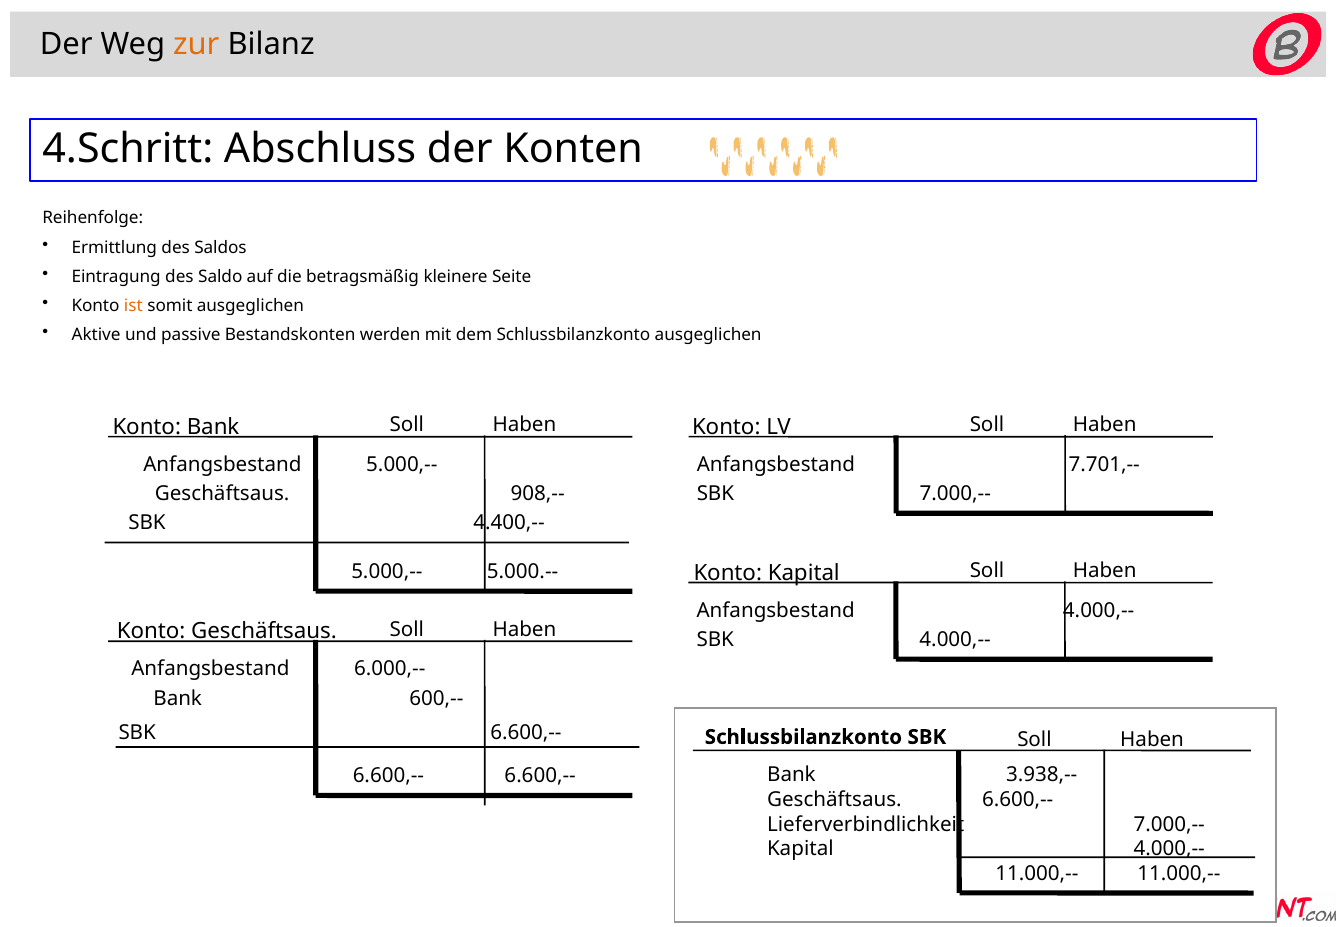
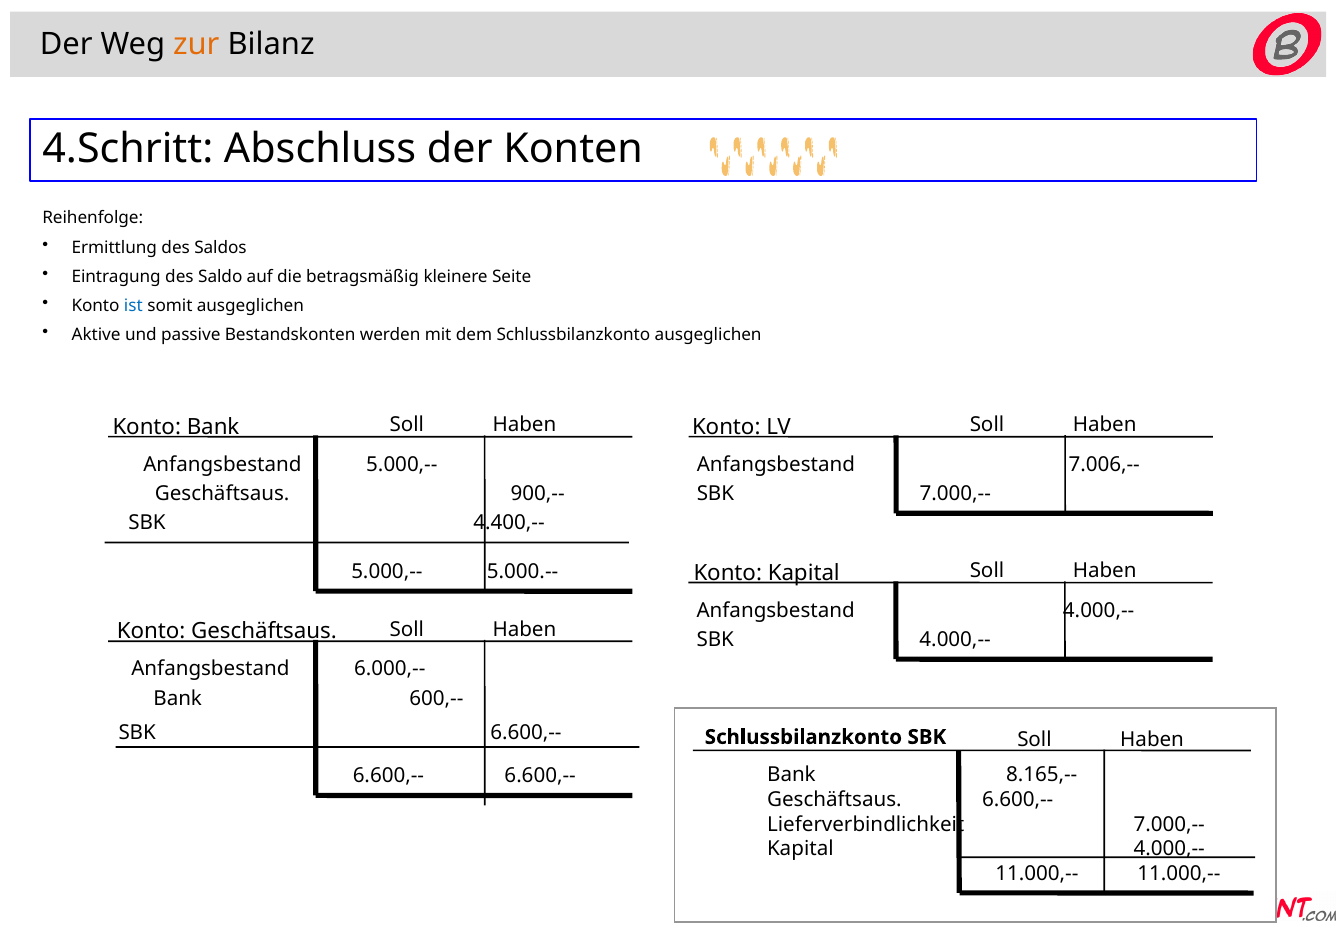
ist colour: orange -> blue (133, 306)
7.701,--: 7.701,-- -> 7.006,-- (1104, 465)
908,--: 908,-- -> 900,-- (538, 494)
3.938,--: 3.938,-- -> 8.165,-- (1042, 775)
